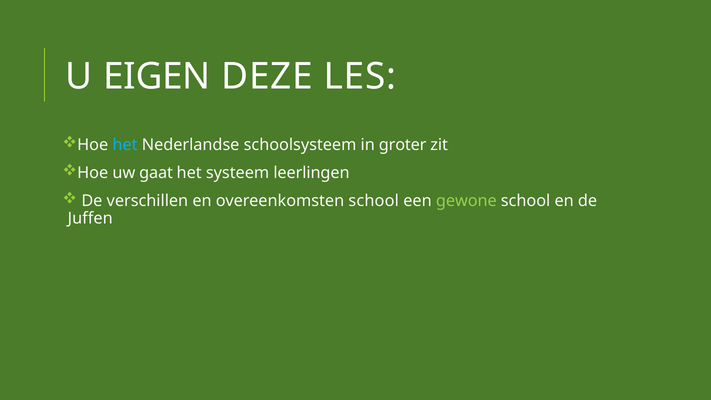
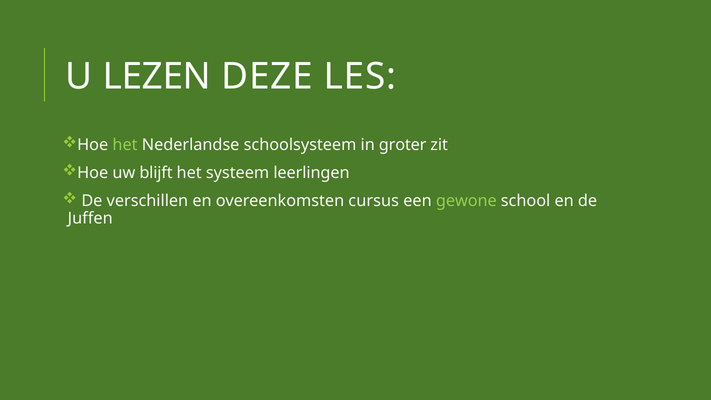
EIGEN: EIGEN -> LEZEN (157, 76)
het colour: light blue -> light green (125, 145)
gaat: gaat -> blijft (156, 173)
overeenkomsten school: school -> cursus (374, 201)
